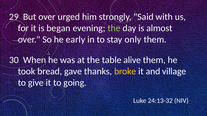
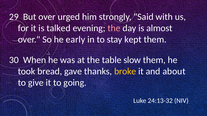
began: began -> talked (59, 28)
the colour: light green -> pink (114, 28)
only: only -> kept (133, 40)
alive: alive -> slow (132, 60)
village: village -> about (174, 72)
